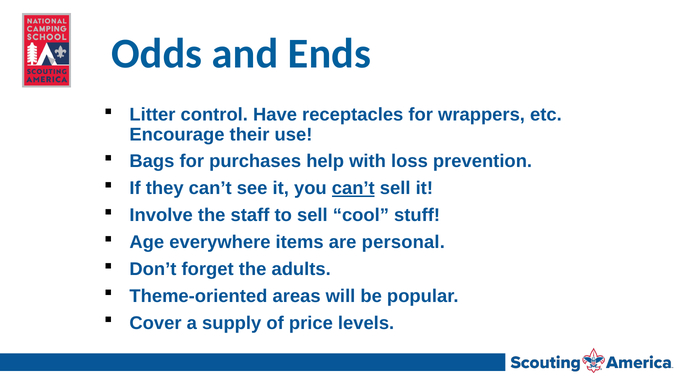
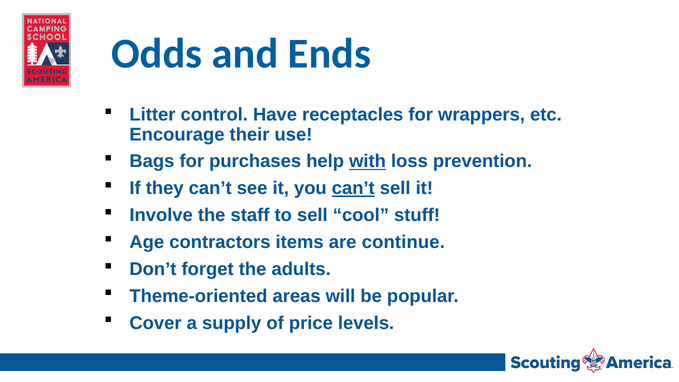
with underline: none -> present (368, 161)
everywhere: everywhere -> contractors (220, 242)
personal: personal -> continue (403, 242)
